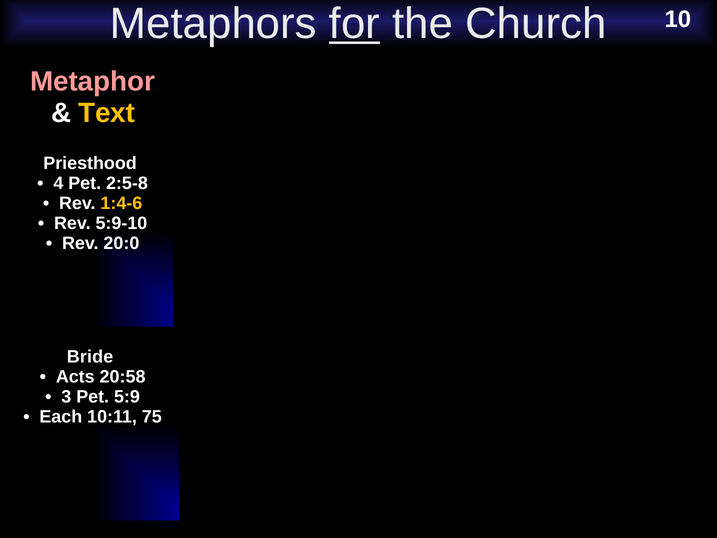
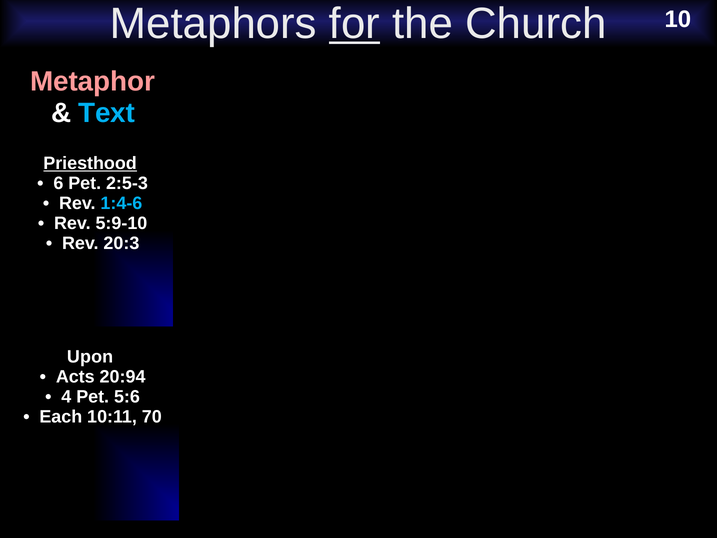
Text colour: yellow -> light blue (107, 113)
Priesthood underline: none -> present (90, 163)
4: 4 -> 6 (58, 183)
2:5-8: 2:5-8 -> 2:5-3 (127, 183)
1:4-6 colour: yellow -> light blue (121, 203)
20:0: 20:0 -> 20:3 (121, 243)
Bride: Bride -> Upon (90, 357)
20:58: 20:58 -> 20:94 (123, 377)
3: 3 -> 4 (66, 397)
5:9: 5:9 -> 5:6 (127, 397)
75: 75 -> 70 (152, 417)
